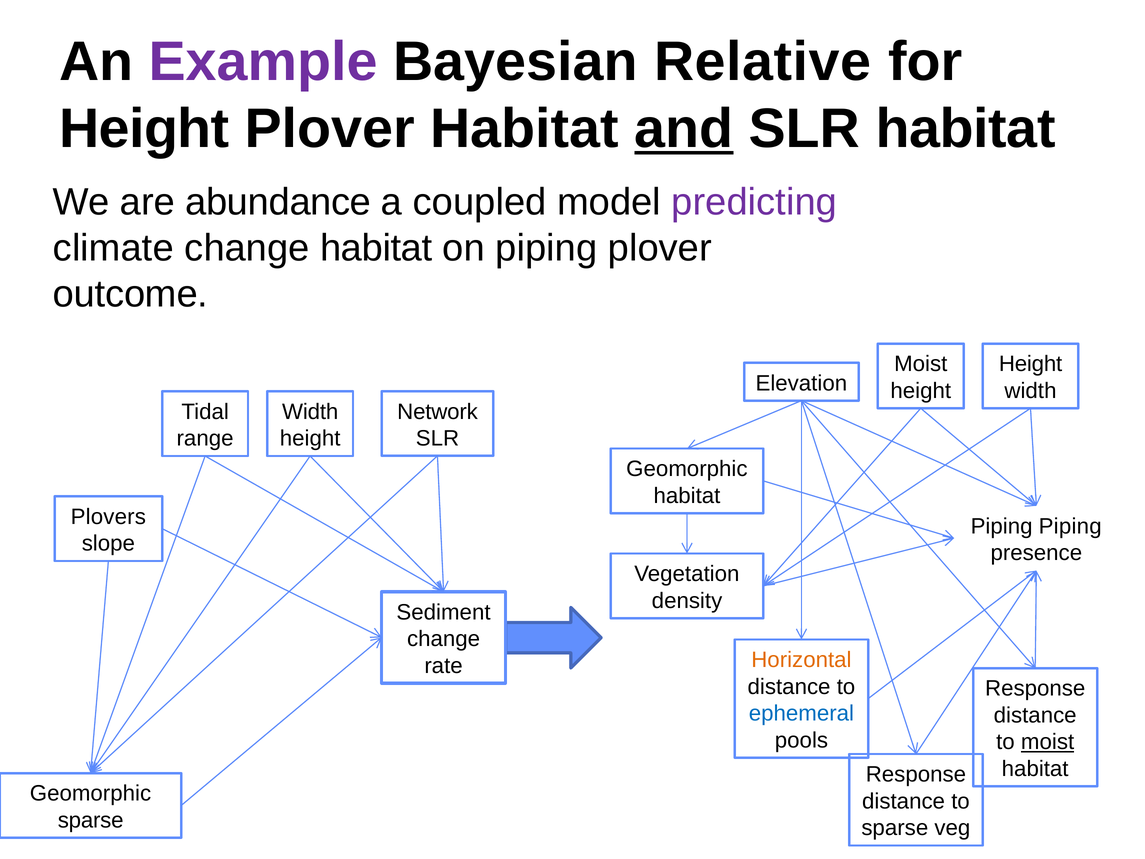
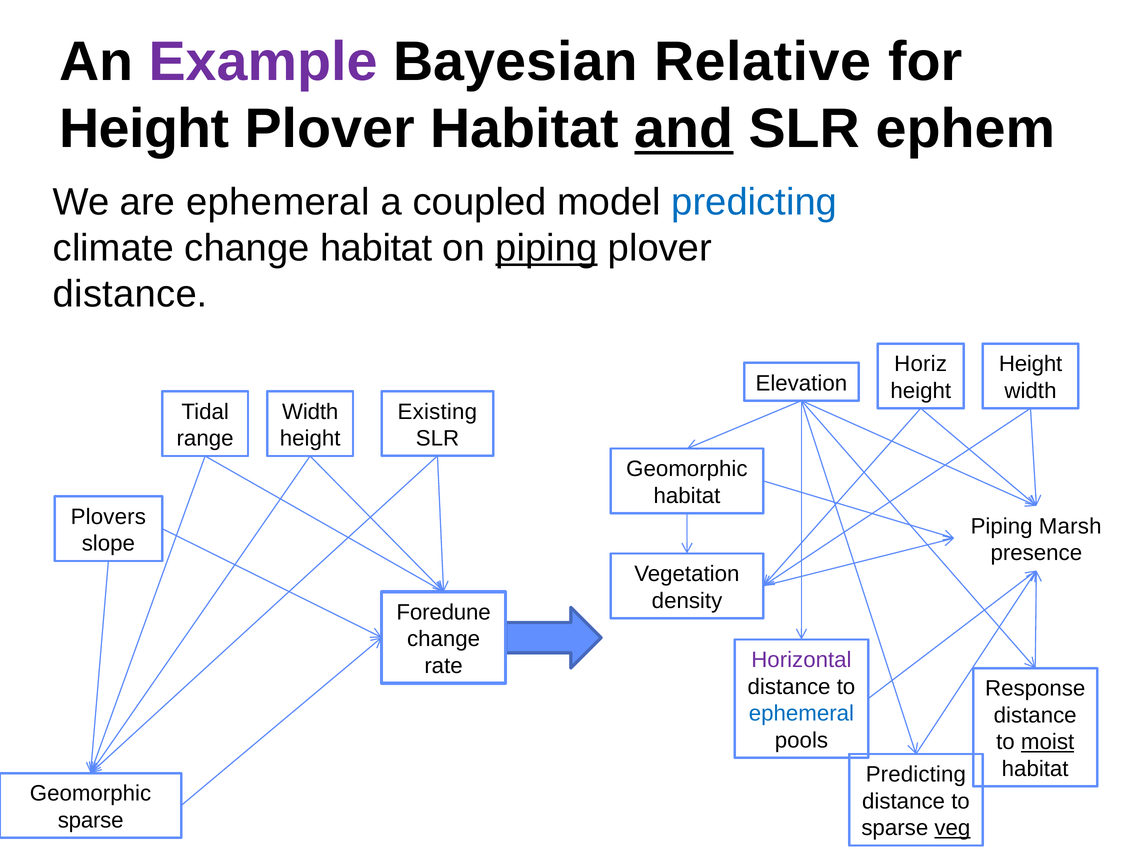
SLR habitat: habitat -> ephem (965, 129)
are abundance: abundance -> ephemeral (278, 202)
predicting colour: purple -> blue (754, 202)
piping underline: none -> present (546, 248)
outcome: outcome -> distance (130, 294)
Moist: Moist -> Horiz (921, 364)
Network: Network -> Existing (437, 412)
Piping Piping: Piping -> Marsh (1070, 526)
Sediment: Sediment -> Foredune (444, 612)
Horizontal colour: orange -> purple (801, 660)
Response: Response -> Predicting (916, 774)
veg underline: none -> present (952, 828)
